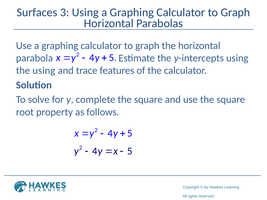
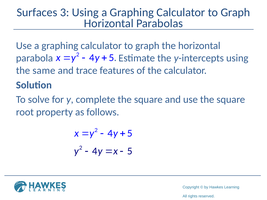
the using: using -> same (44, 71)
